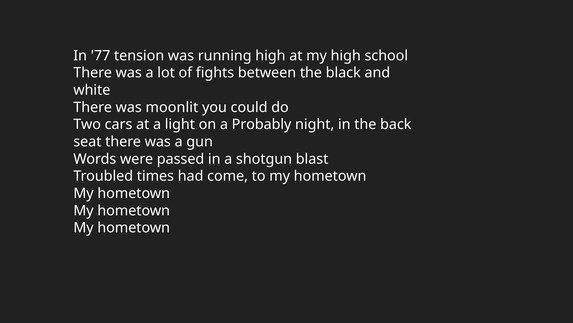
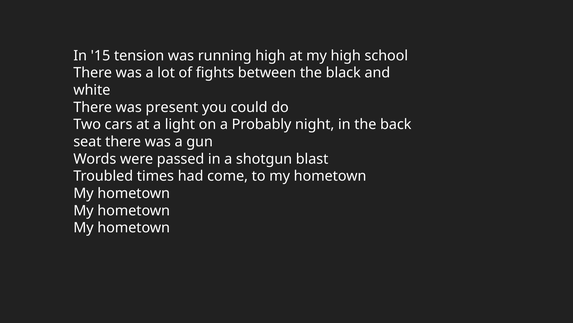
77: 77 -> 15 (101, 55)
moonlit: moonlit -> present (172, 107)
